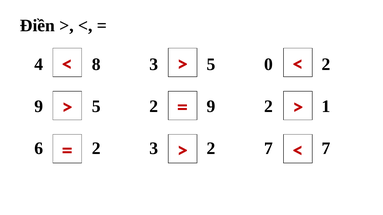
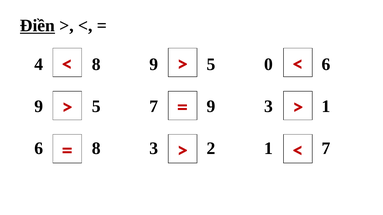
Điền underline: none -> present (37, 26)
8 3: 3 -> 9 (154, 64)
0 2: 2 -> 6 (326, 64)
5 2: 2 -> 7 (154, 107)
9 2: 2 -> 3 (269, 107)
6 2: 2 -> 8 (96, 149)
2 7: 7 -> 1 (269, 149)
